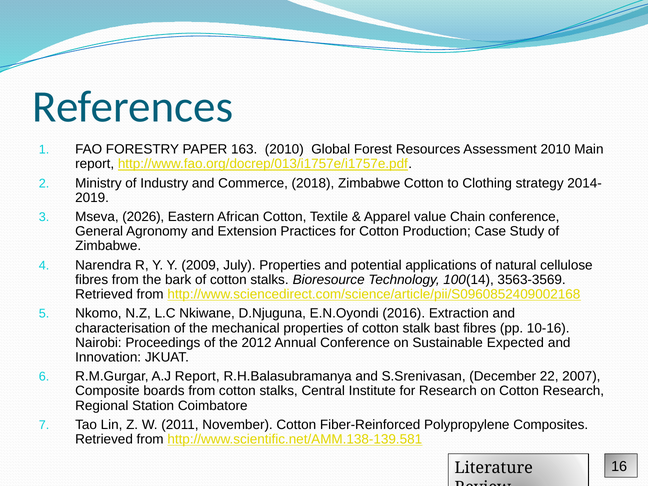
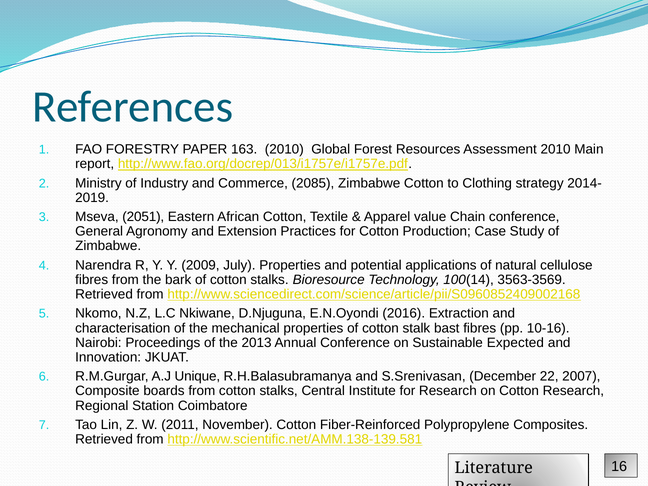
2018: 2018 -> 2085 (313, 183)
2026: 2026 -> 2051 (143, 217)
2012: 2012 -> 2013 (257, 343)
A.J Report: Report -> Unique (197, 376)
